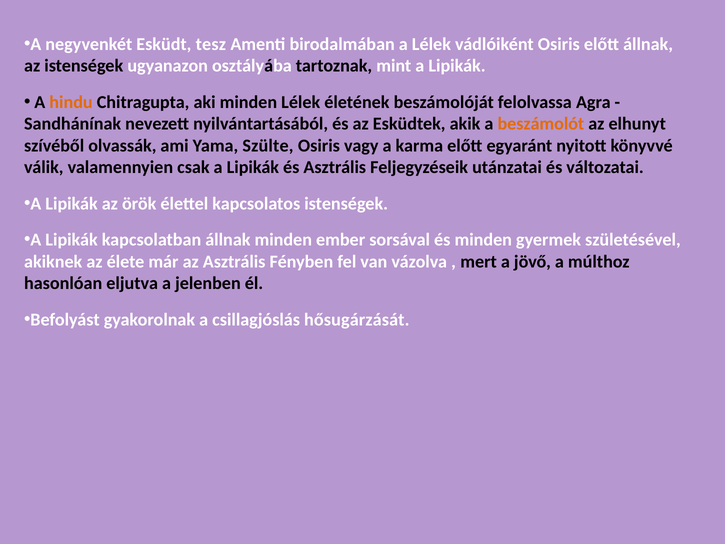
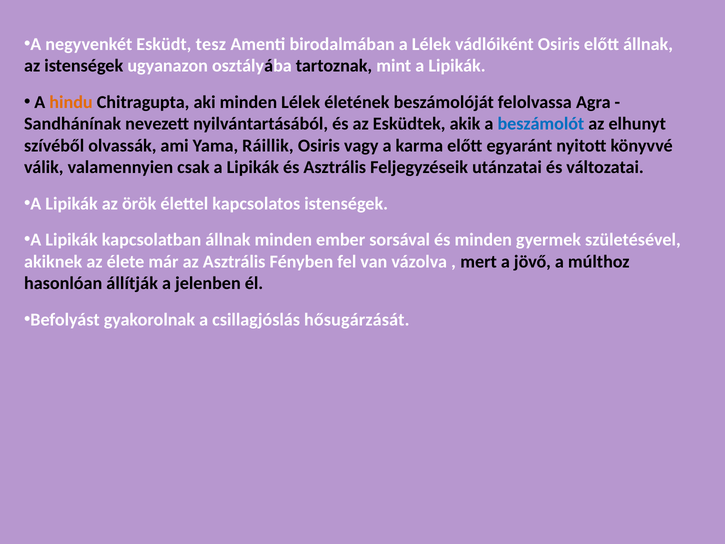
beszámolót colour: orange -> blue (541, 124)
Szülte: Szülte -> Ráillik (268, 145)
eljutva: eljutva -> állítják (132, 283)
